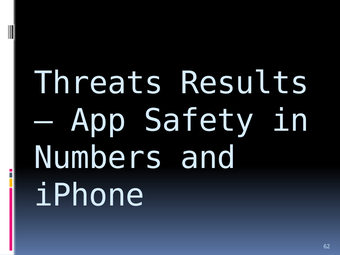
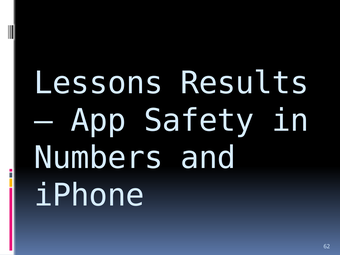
Threats: Threats -> Lessons (99, 83)
